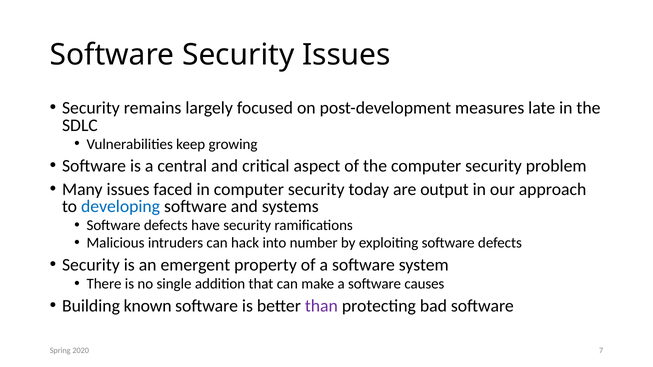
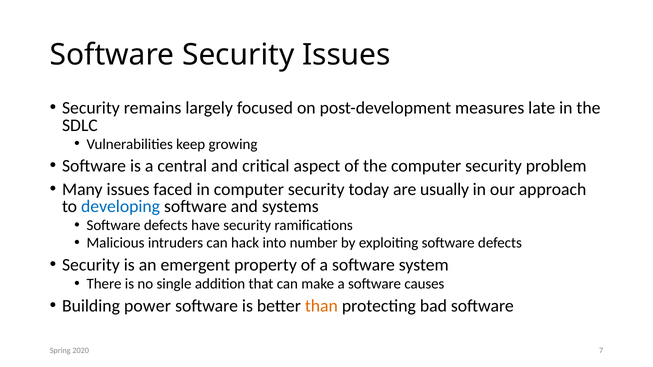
output: output -> usually (445, 189)
known: known -> power (147, 306)
than colour: purple -> orange (321, 306)
